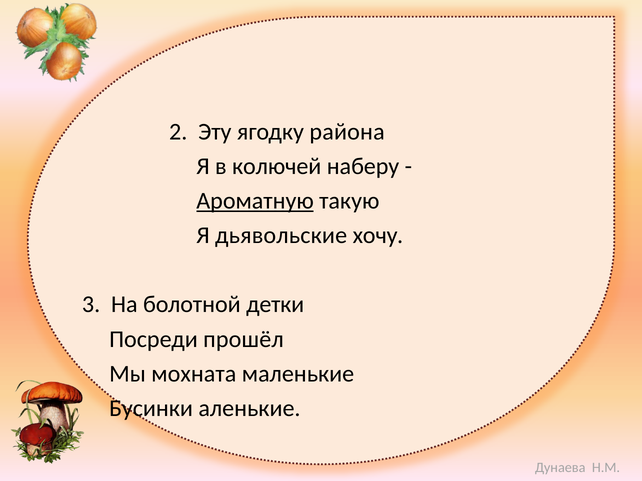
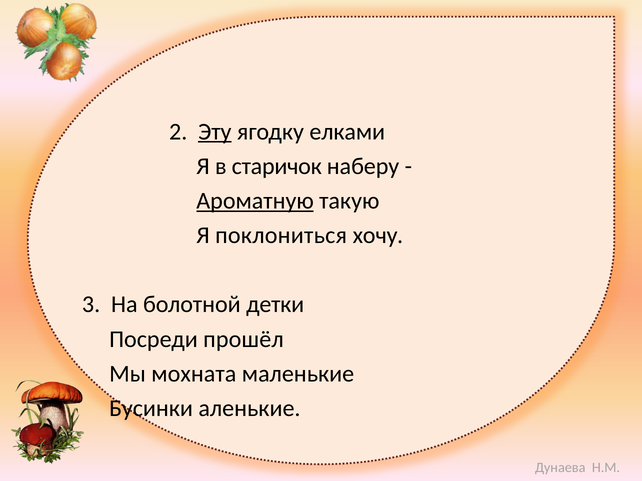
Эту underline: none -> present (215, 132)
района: района -> елками (347, 132)
колючей: колючей -> старичок (277, 166)
дьявольские: дьявольские -> поклониться (281, 236)
